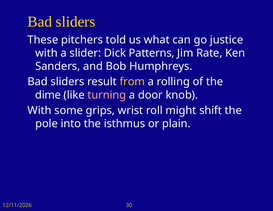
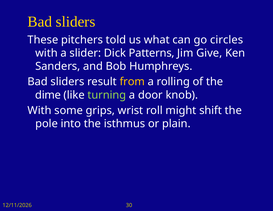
justice: justice -> circles (227, 40)
Rate: Rate -> Give (209, 53)
turning colour: pink -> light green (107, 95)
